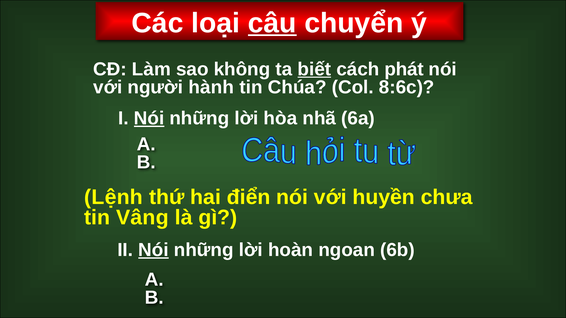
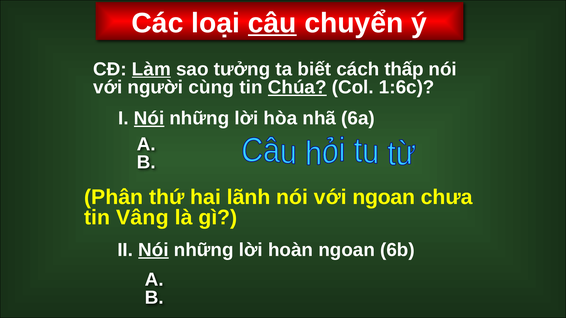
Làm underline: none -> present (151, 69)
không: không -> tưởng (242, 69)
biết underline: present -> none (314, 69)
phát: phát -> thấp (404, 69)
hành: hành -> cùng (211, 87)
Chúa underline: none -> present (297, 87)
8:6c: 8:6c -> 1:6c (407, 87)
Lệnh: Lệnh -> Phân (114, 197)
điển: điển -> lãnh (249, 197)
với huyền: huyền -> ngoan (384, 197)
